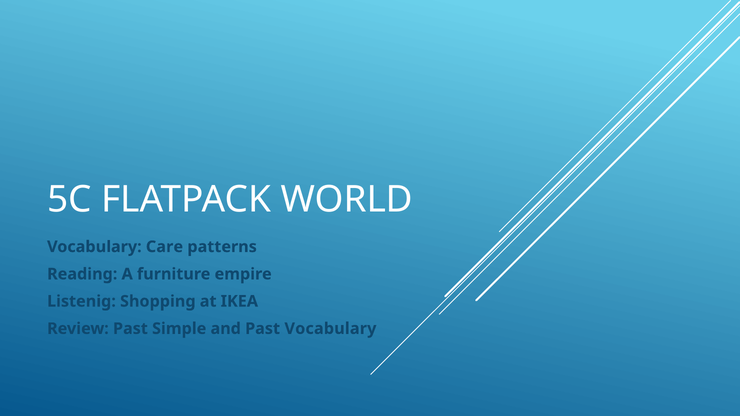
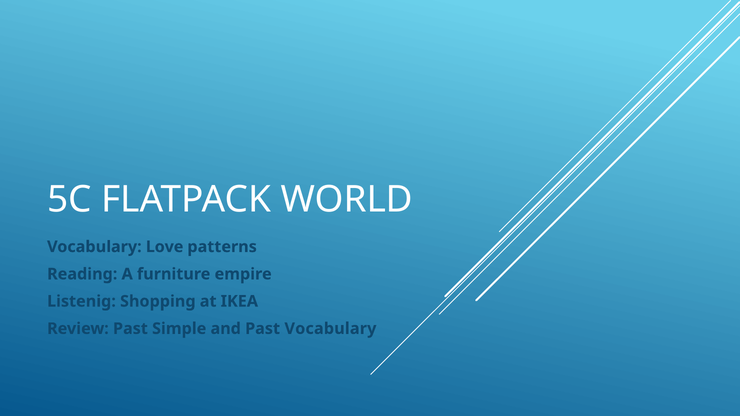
Care: Care -> Love (165, 247)
